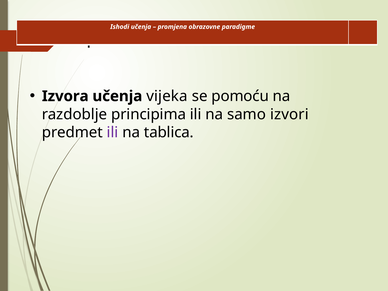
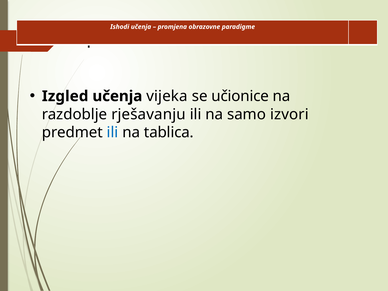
Izvora: Izvora -> Izgled (65, 96)
pomoću: pomoću -> učionice (240, 96)
principima: principima -> rješavanju (148, 114)
ili colour: purple -> blue (113, 132)
